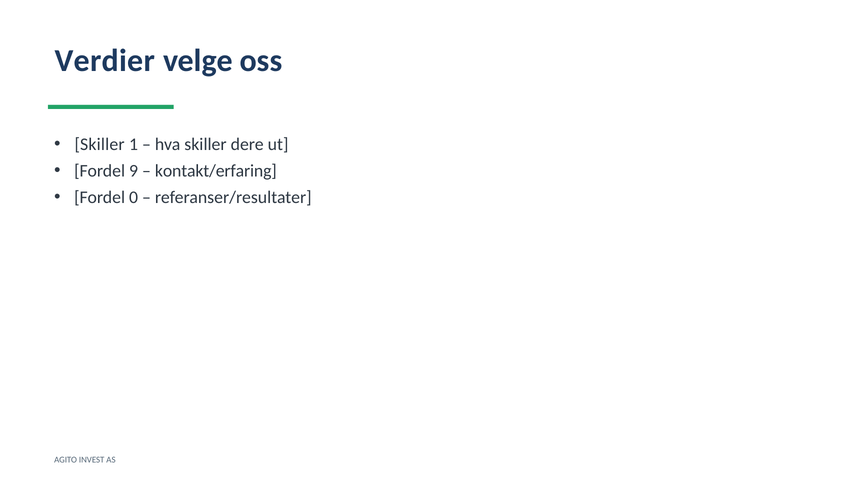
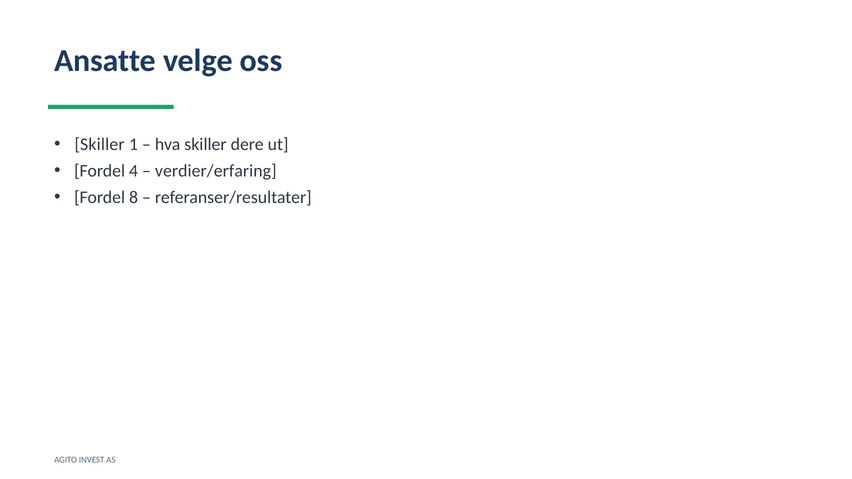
Verdier: Verdier -> Ansatte (105, 61)
9: 9 -> 4 (134, 171)
kontakt/erfaring: kontakt/erfaring -> verdier/erfaring (216, 171)
0: 0 -> 8 (134, 198)
